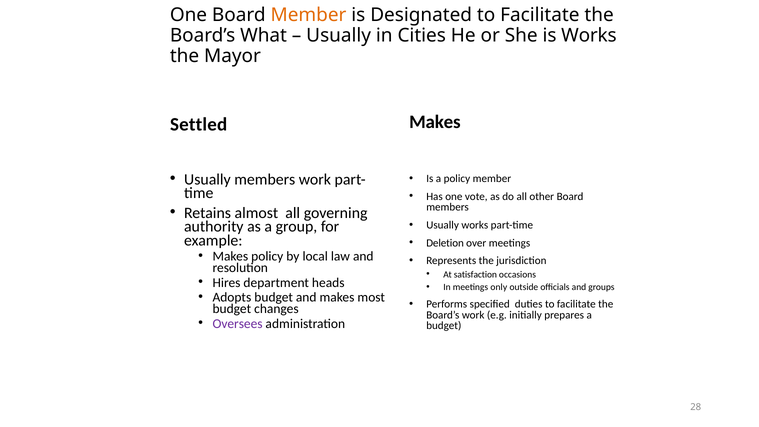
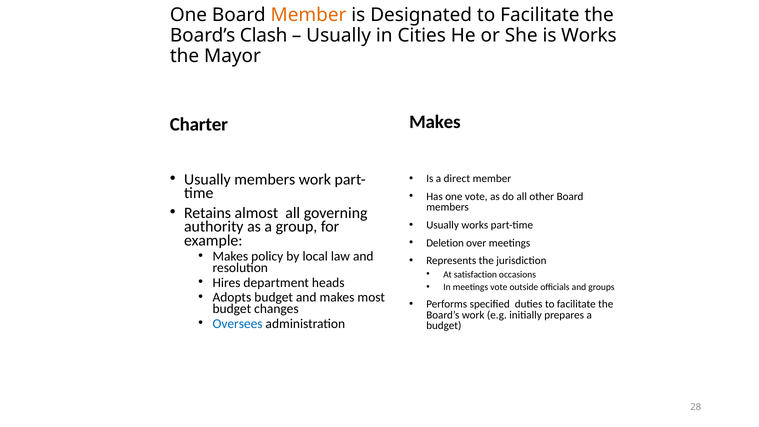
What: What -> Clash (264, 35)
Settled: Settled -> Charter (199, 124)
a policy: policy -> direct (457, 179)
meetings only: only -> vote (499, 287)
Oversees colour: purple -> blue (238, 324)
